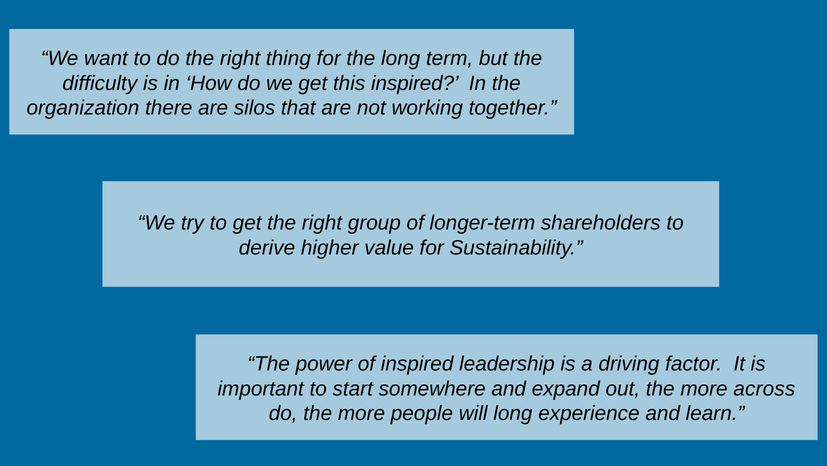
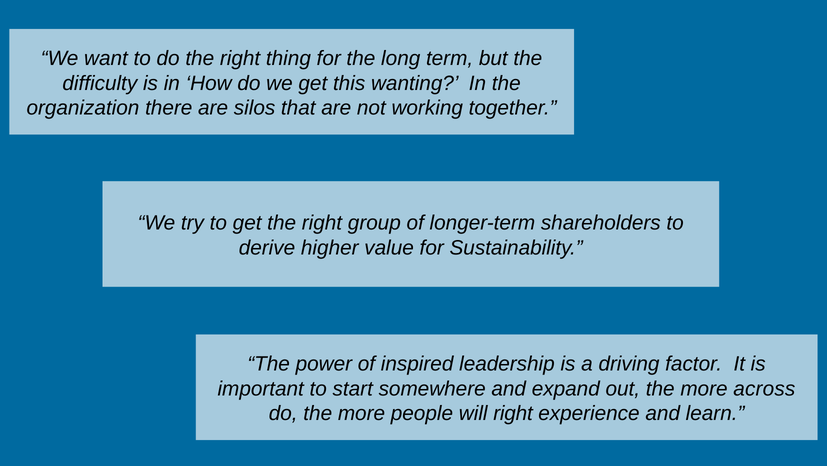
this inspired: inspired -> wanting (415, 83)
will long: long -> right (513, 414)
